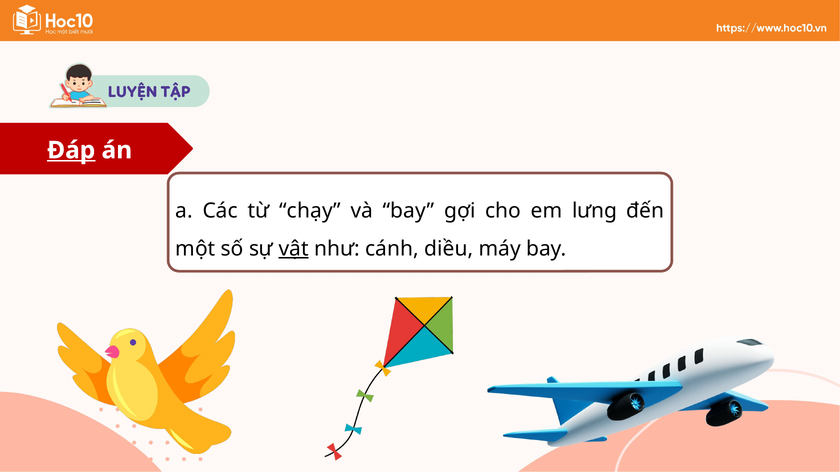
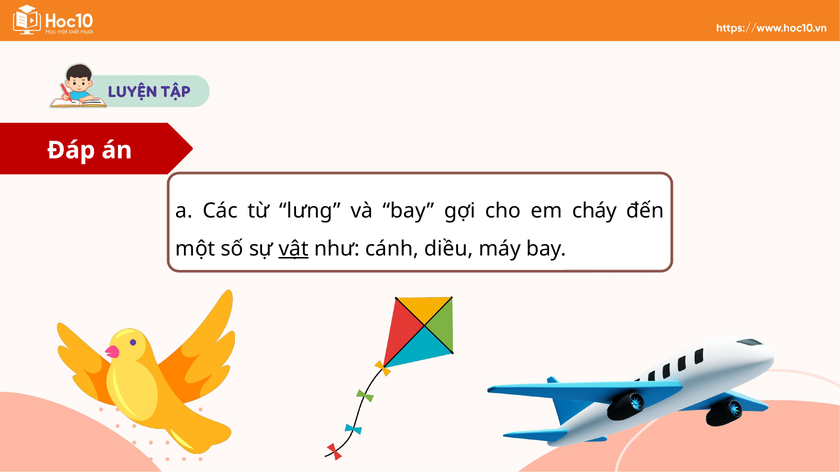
Đáp underline: present -> none (71, 150)
chạy: chạy -> lưng (310, 211)
lưng: lưng -> cháy (595, 211)
